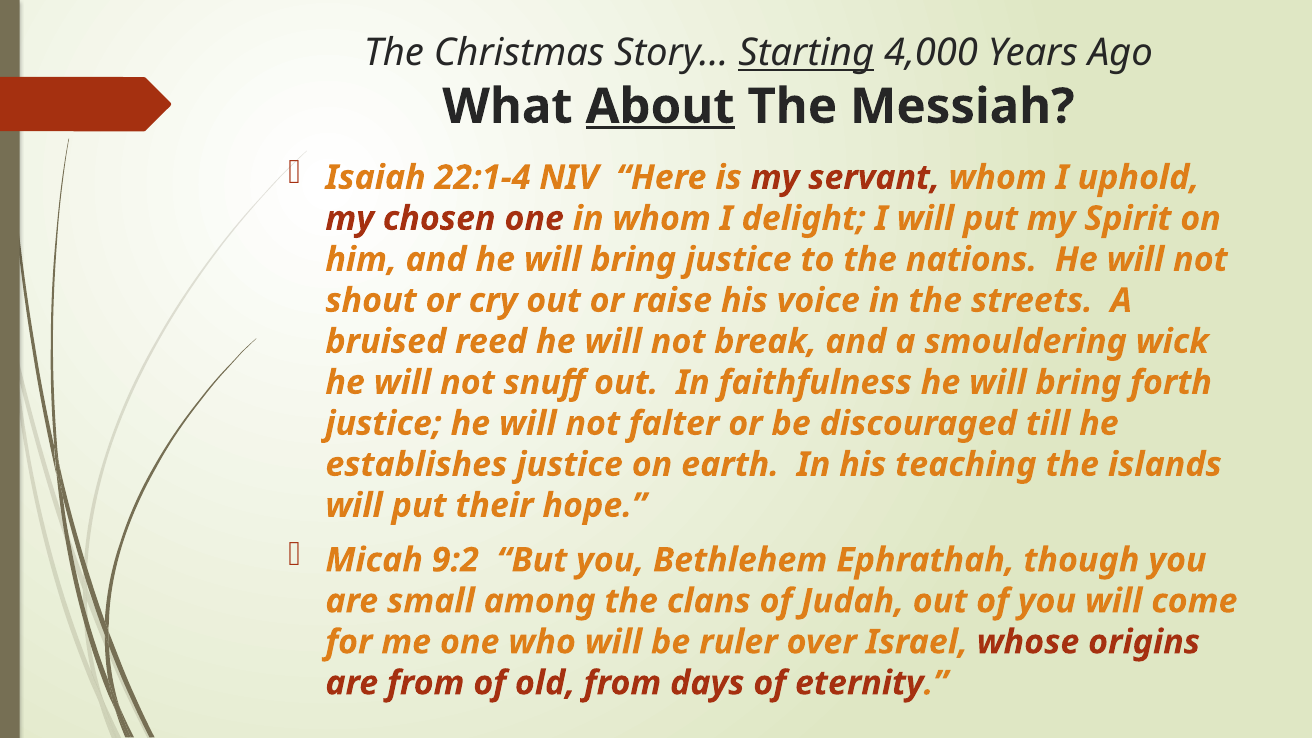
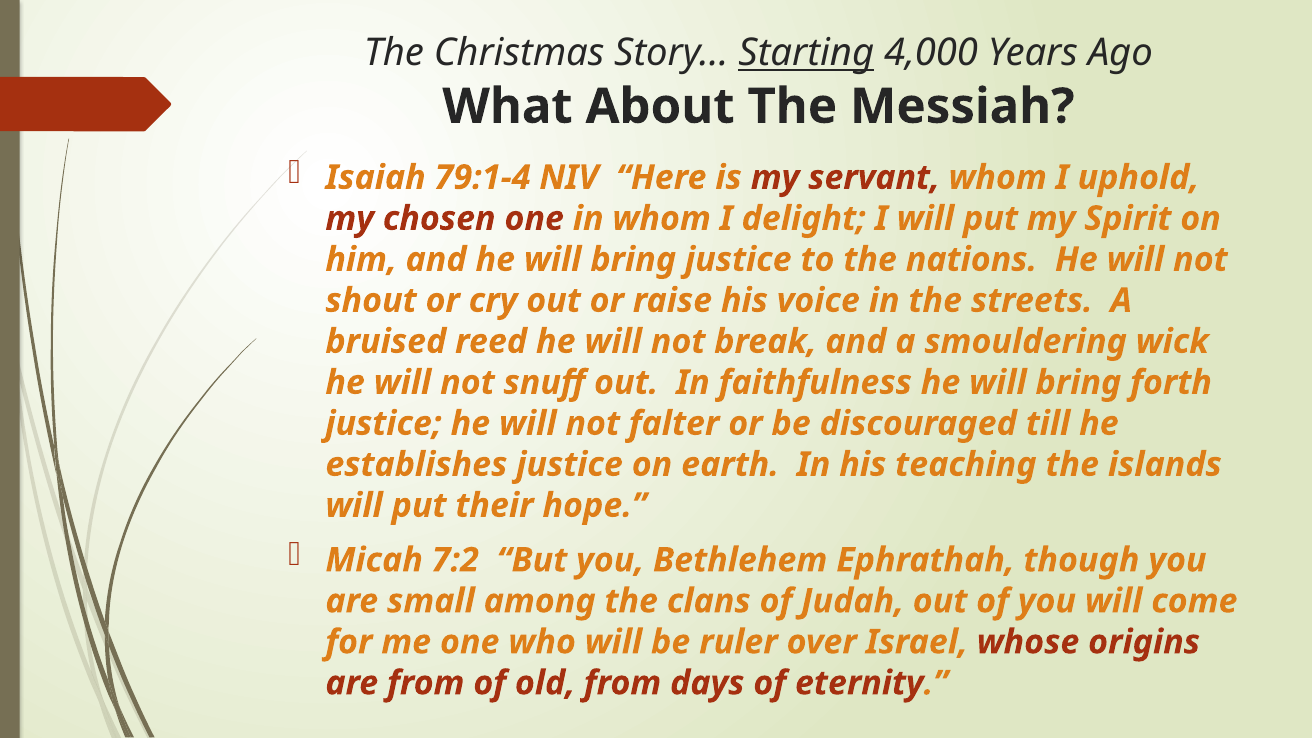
About underline: present -> none (660, 107)
22:1-4: 22:1-4 -> 79:1-4 (483, 178)
9:2: 9:2 -> 7:2 (455, 560)
